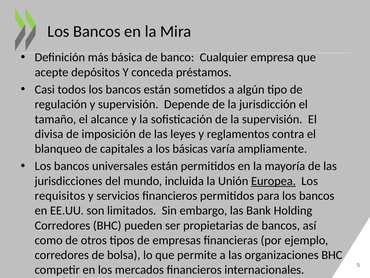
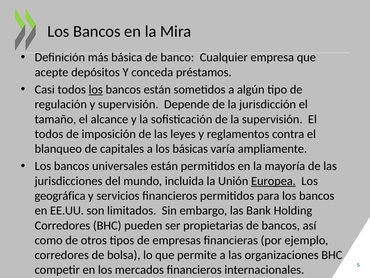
los underline: none -> present (96, 89)
divisa: divisa -> todos (49, 134)
requisitos: requisitos -> geográfica (60, 195)
